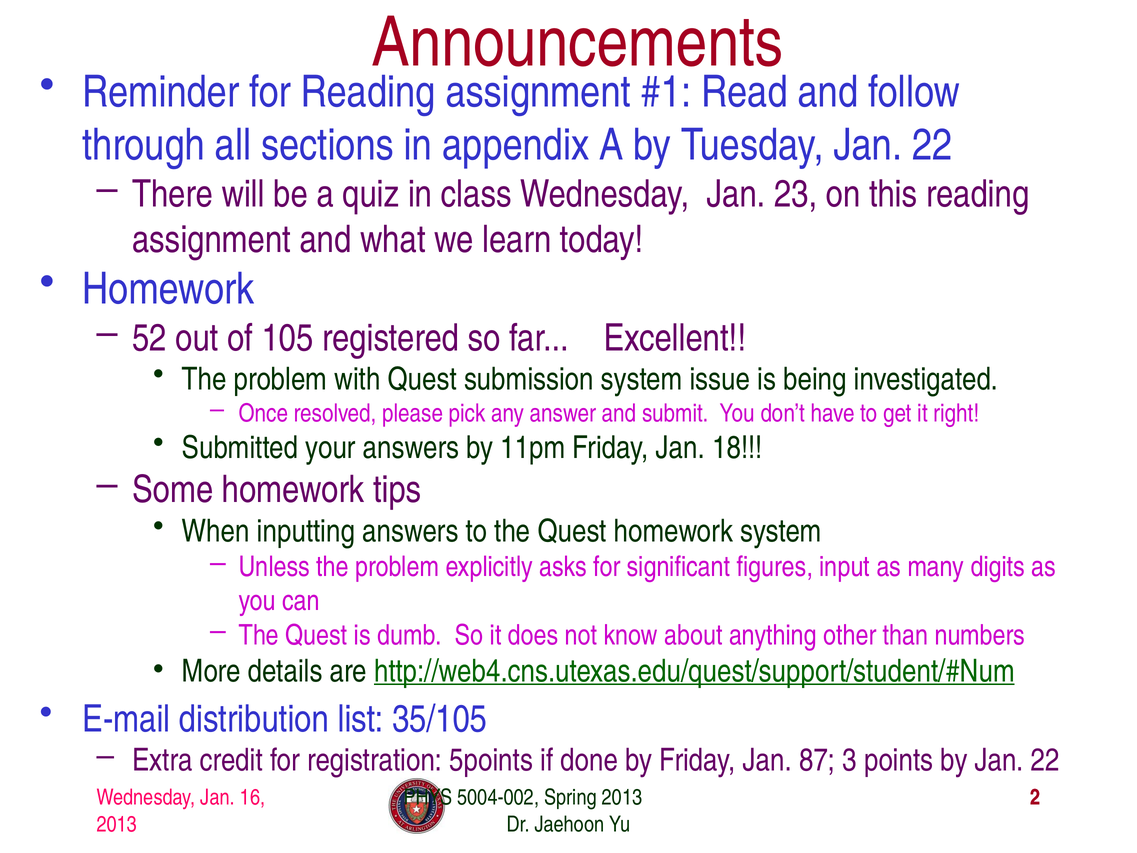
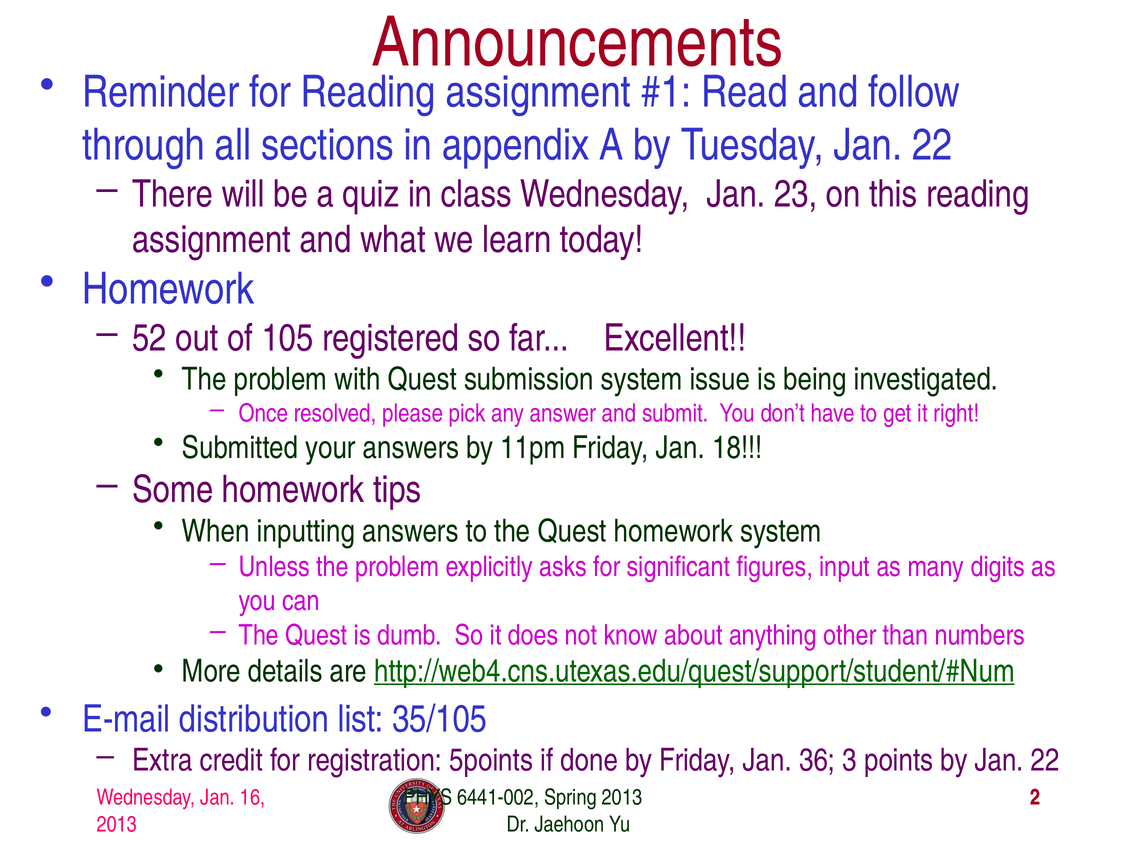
87: 87 -> 36 (817, 760)
5004-002: 5004-002 -> 6441-002 (498, 797)
